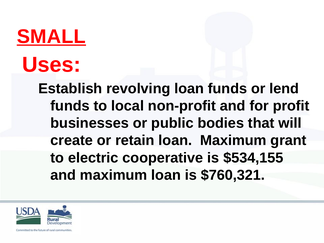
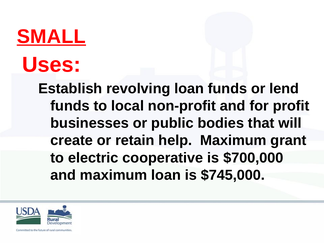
retain loan: loan -> help (175, 140)
$534,155: $534,155 -> $700,000 (253, 158)
$760,321: $760,321 -> $745,000 (233, 175)
